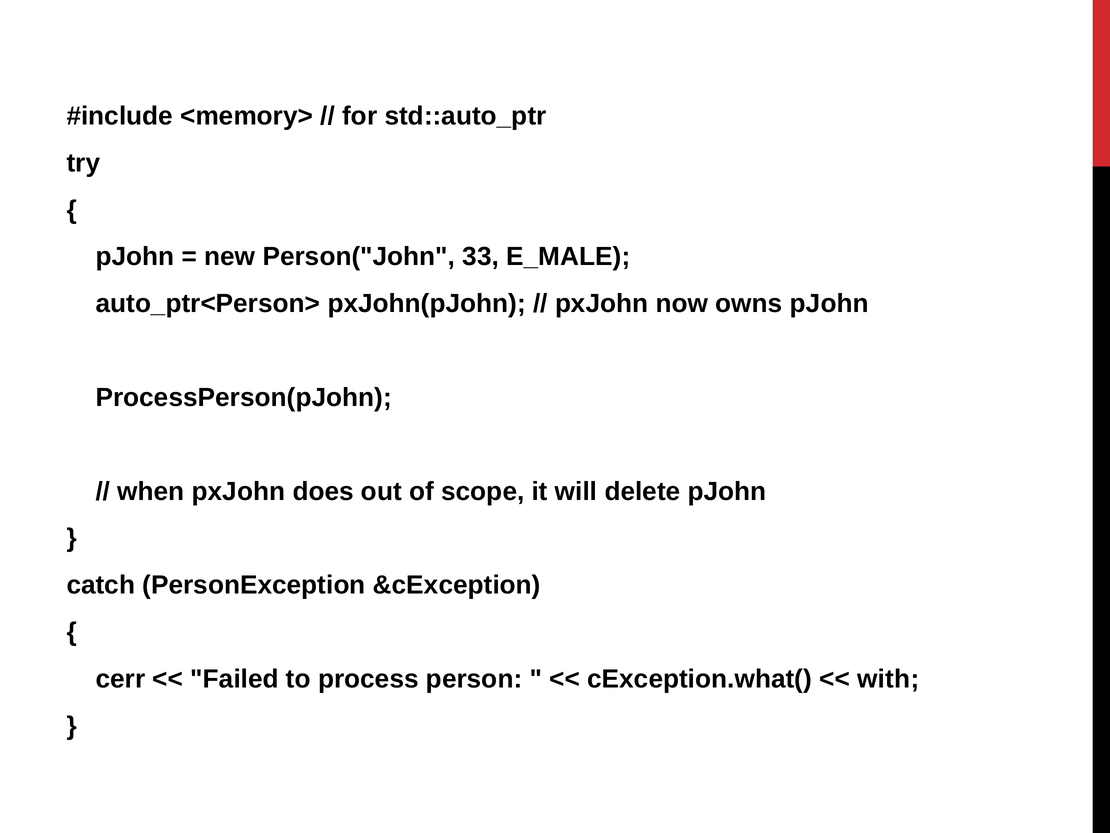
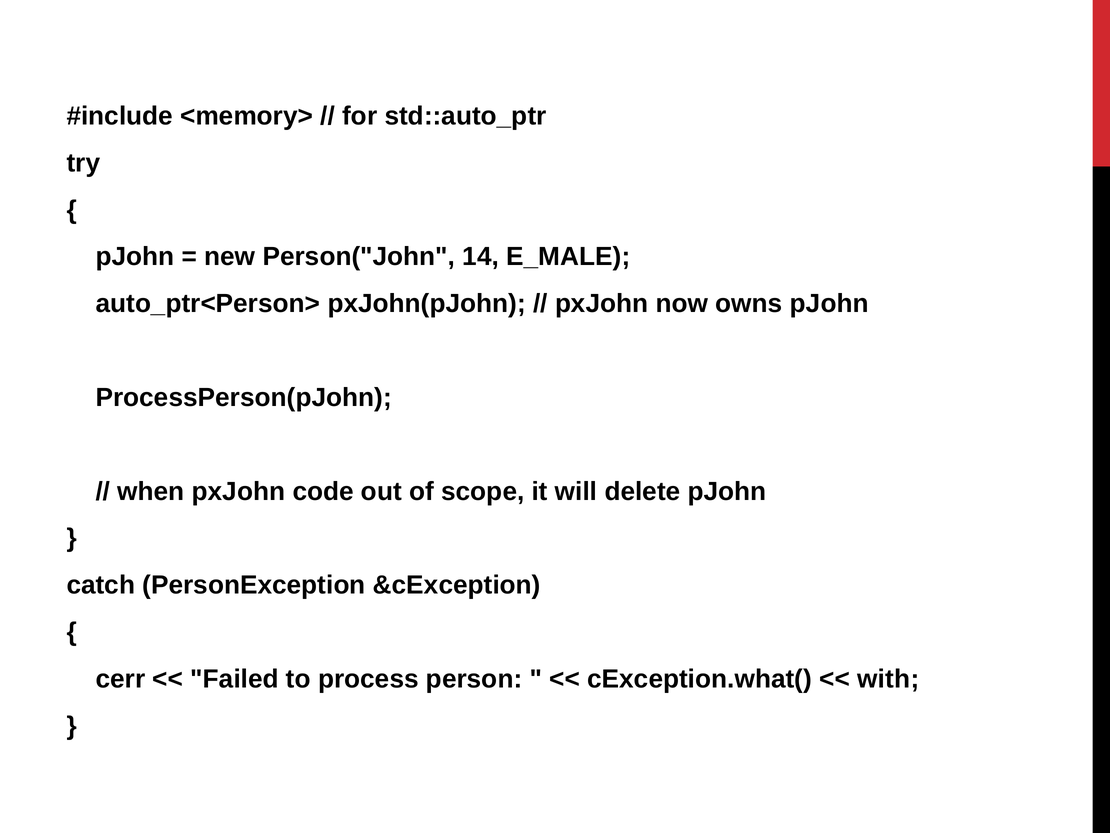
33: 33 -> 14 (481, 257)
does: does -> code (323, 491)
